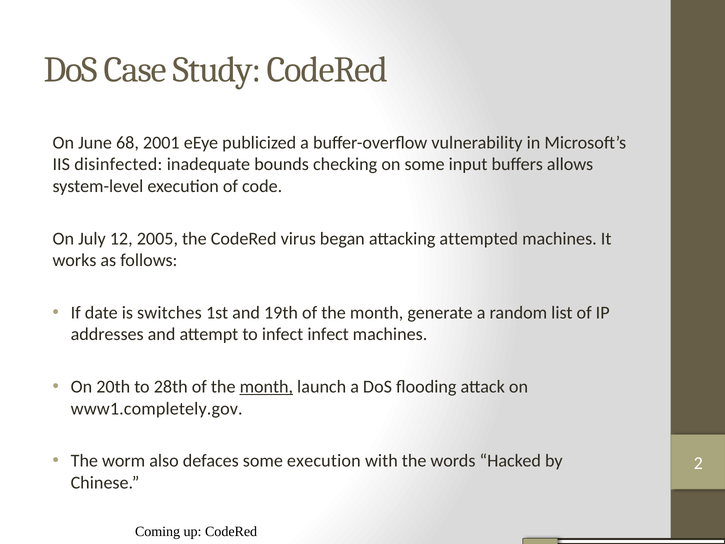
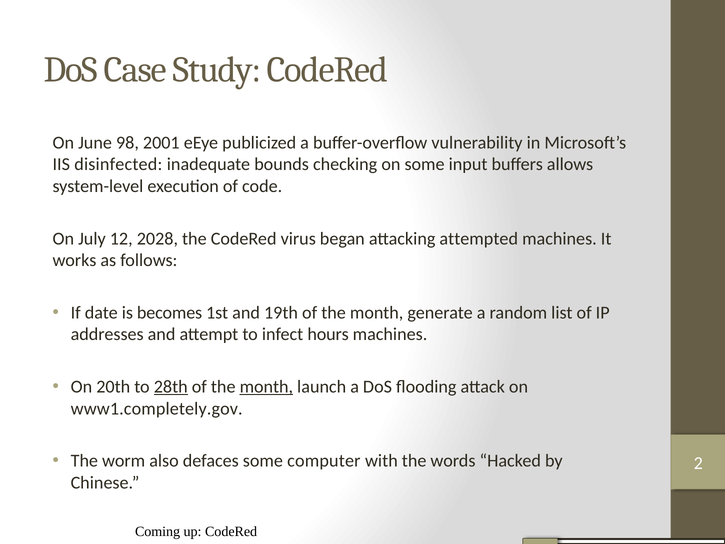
68: 68 -> 98 (127, 143)
2005: 2005 -> 2028 (157, 238)
switches: switches -> becomes (170, 313)
infect infect: infect -> hours (328, 334)
28th underline: none -> present (171, 387)
some execution: execution -> computer (324, 461)
